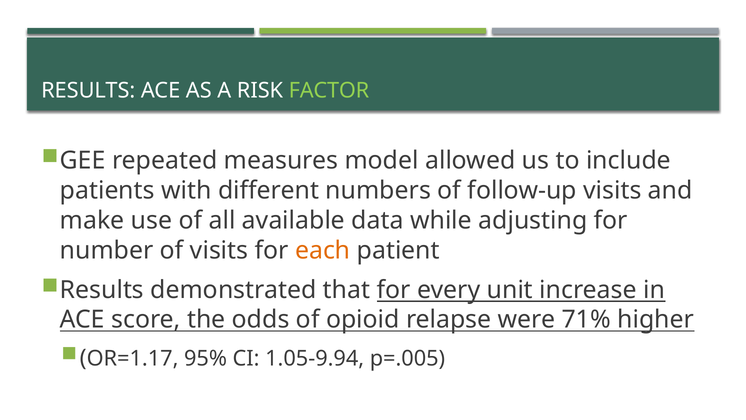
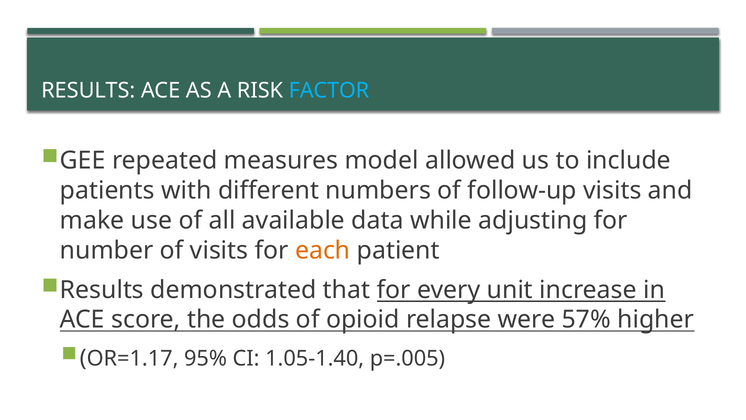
FACTOR colour: light green -> light blue (329, 91)
71%: 71% -> 57% (586, 319)
1.05-9.94: 1.05-9.94 -> 1.05-1.40 (315, 358)
